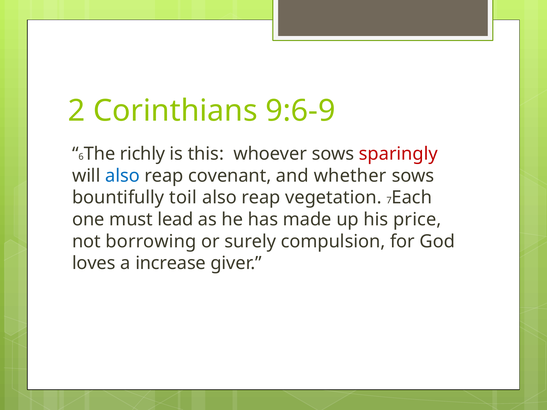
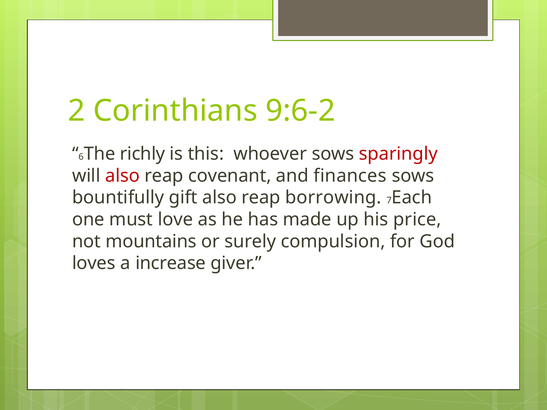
9:6-9: 9:6-9 -> 9:6-2 (300, 111)
also colour: blue -> red (123, 176)
whether: whether -> finances (350, 176)
toil: toil -> gift (183, 198)
vegetation: vegetation -> borrowing (333, 198)
lead: lead -> love (175, 220)
borrowing: borrowing -> mountains (151, 241)
